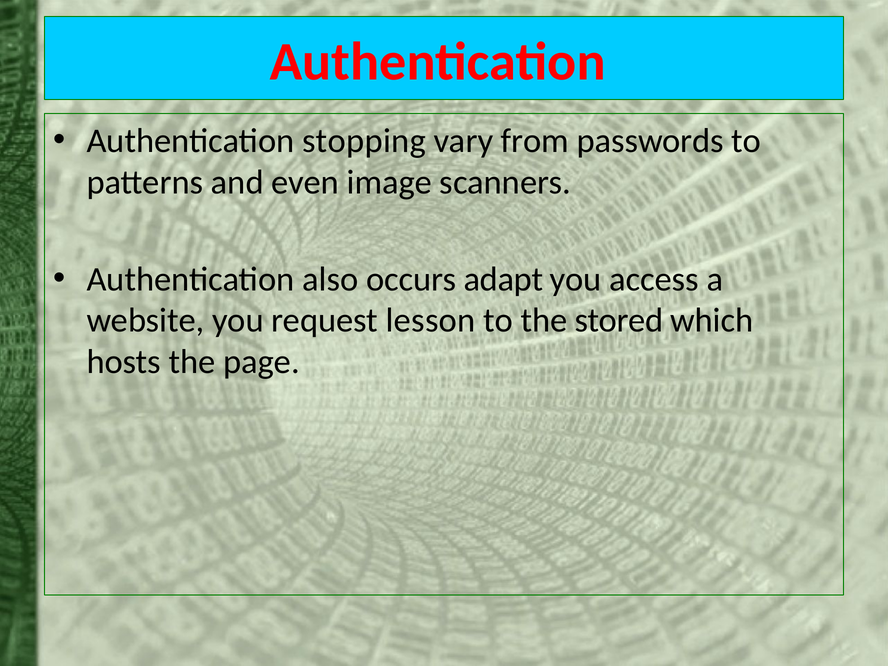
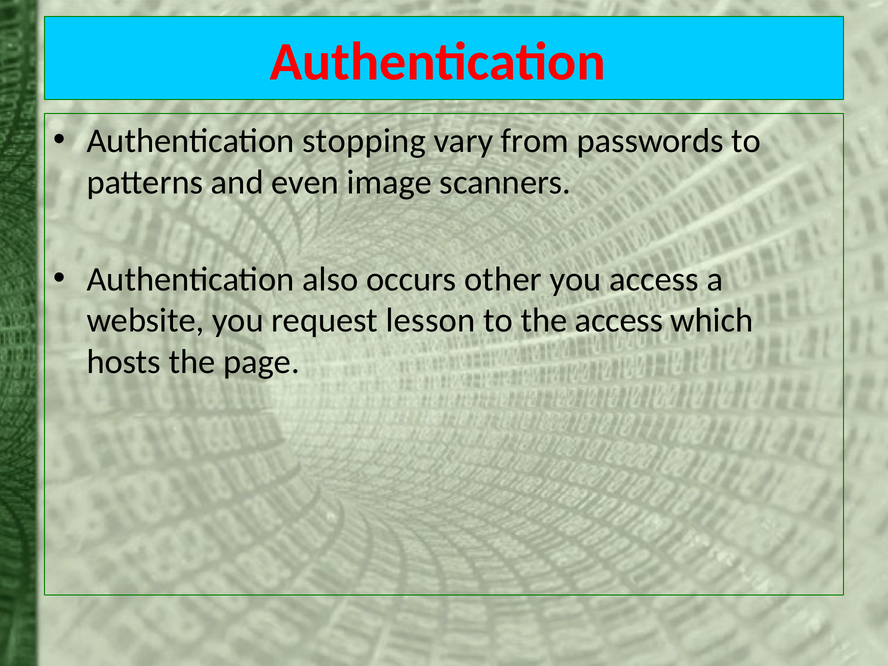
adapt: adapt -> other (503, 279)
the stored: stored -> access (619, 321)
